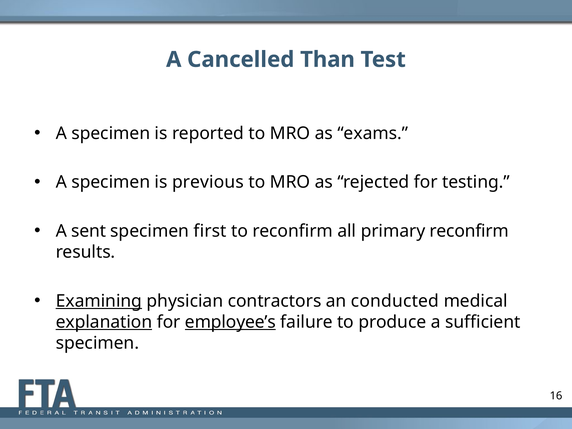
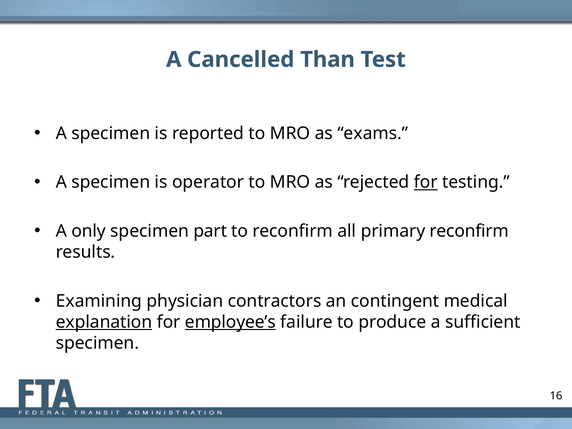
previous: previous -> operator (208, 182)
for underline: none -> present (426, 182)
sent: sent -> only (89, 231)
first: first -> part (210, 231)
Examining underline: present -> none (99, 301)
conducted: conducted -> contingent (395, 301)
